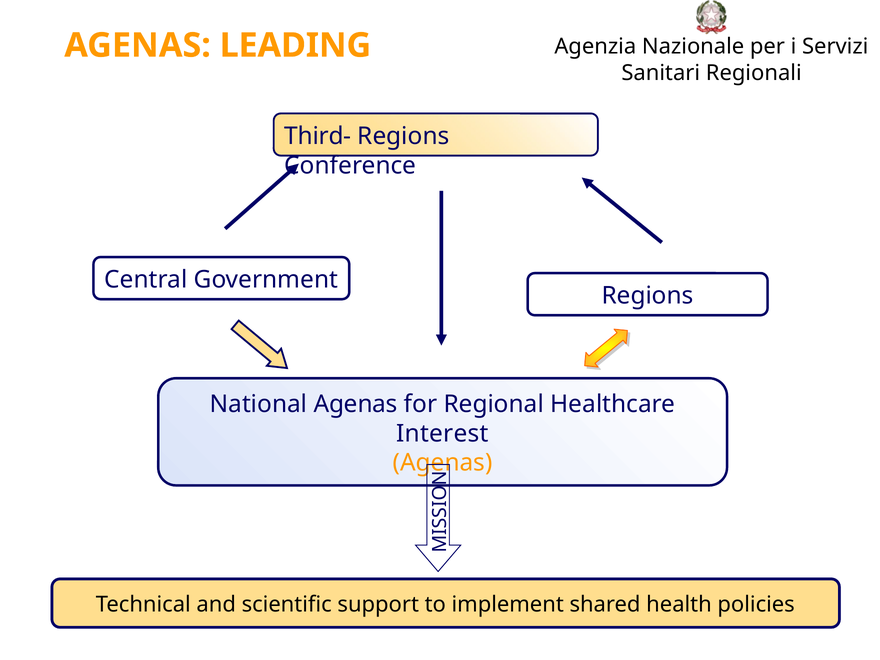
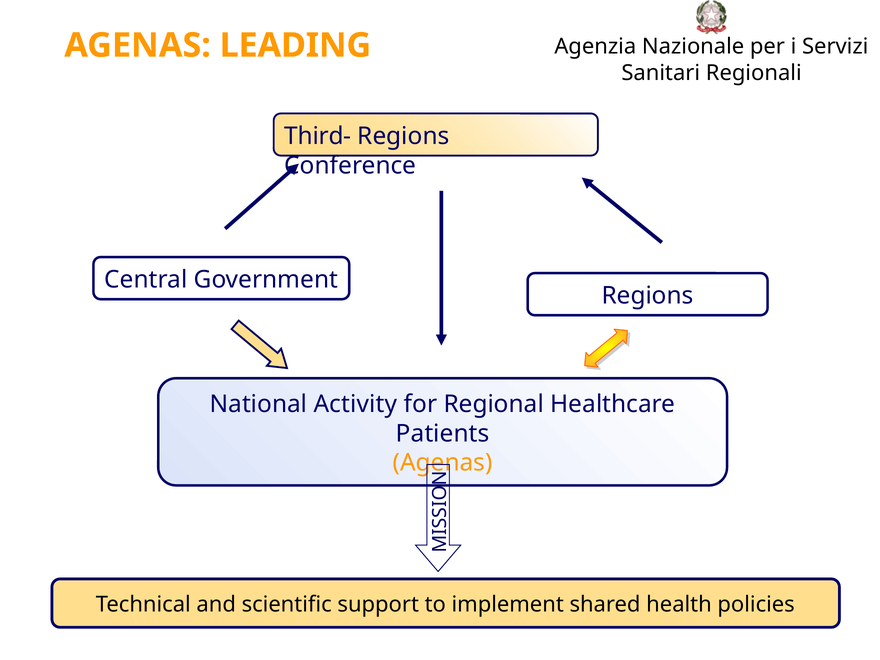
National Agenas: Agenas -> Activity (355, 404)
Interest: Interest -> Patients (443, 434)
